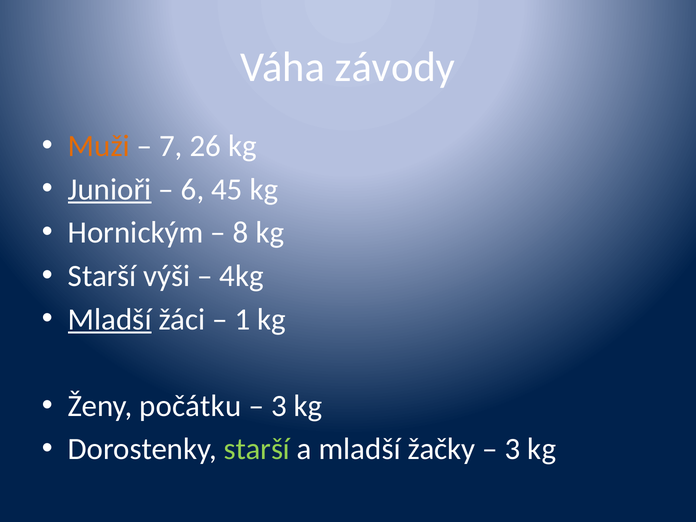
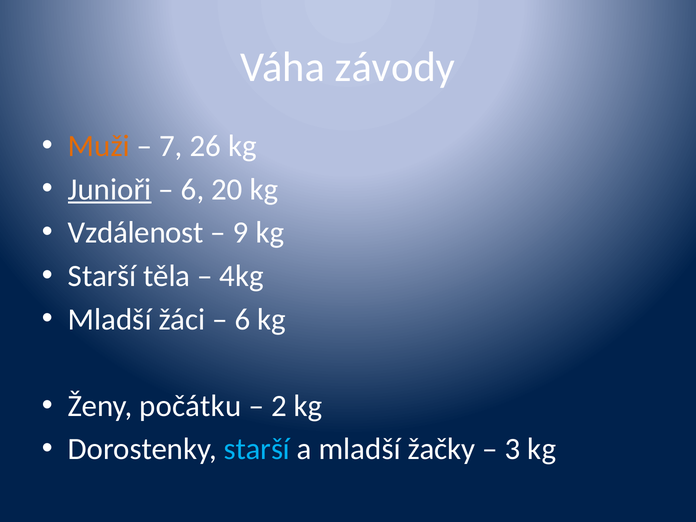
45: 45 -> 20 (227, 189)
Hornickým: Hornickým -> Vzdálenost (136, 233)
8: 8 -> 9 (241, 233)
výši: výši -> těla (167, 276)
Mladší underline: present -> none (110, 319)
1: 1 -> 6 (243, 319)
3: 3 -> 2 (279, 406)
starší colour: light green -> light blue (257, 449)
